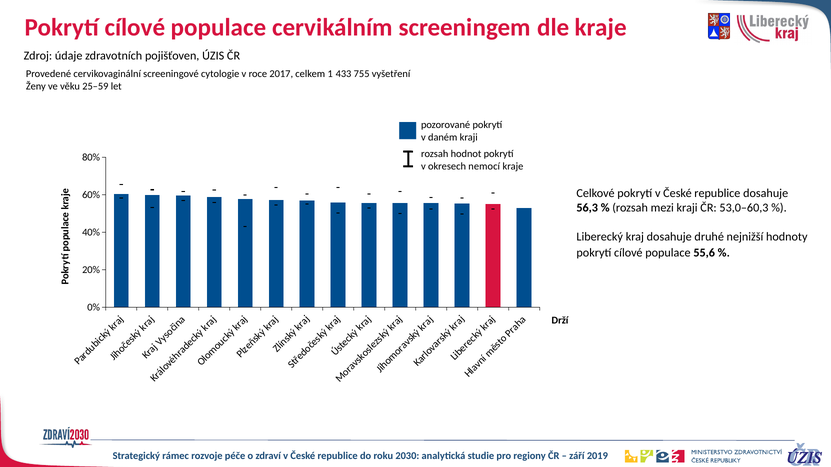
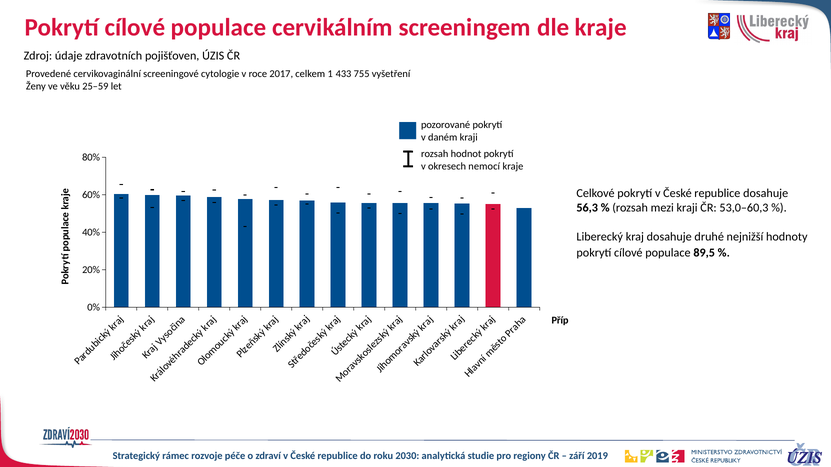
55,6: 55,6 -> 89,5 (704, 253)
Drží: Drží -> Příp (560, 321)
